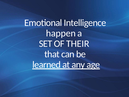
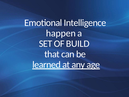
THEIR: THEIR -> BUILD (78, 44)
